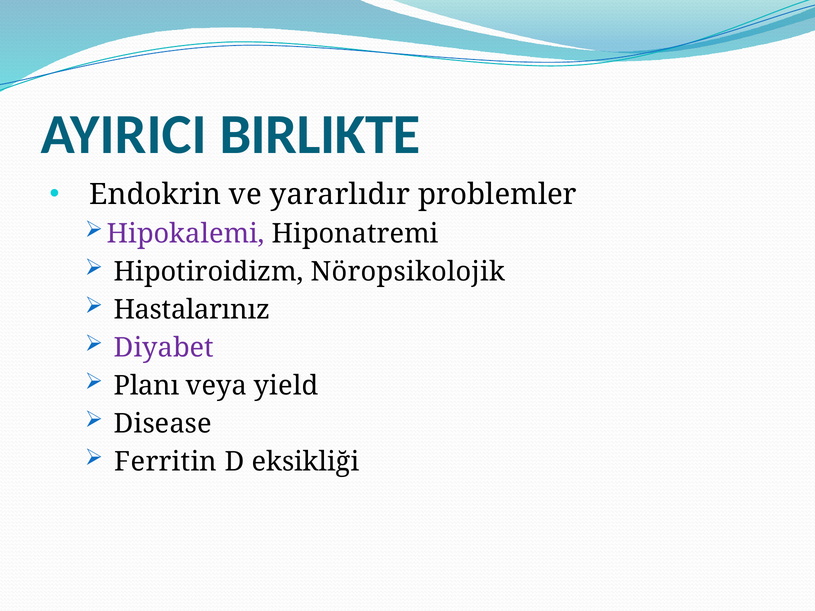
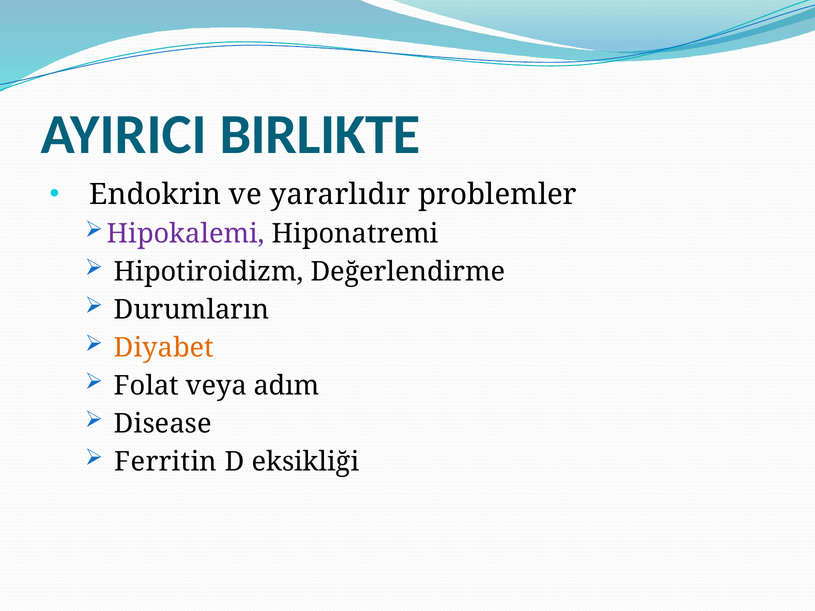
Nöropsikolojik: Nöropsikolojik -> Değerlendirme (408, 272)
Hastalarınız: Hastalarınız -> Durumların (192, 310)
Diyabet colour: purple -> orange (164, 348)
Planı: Planı -> Folat (146, 386)
yield: yield -> adım (286, 386)
